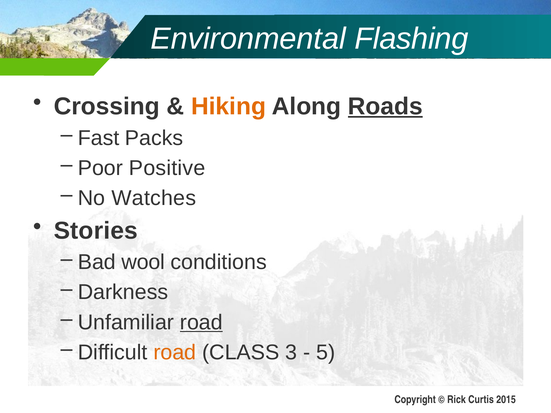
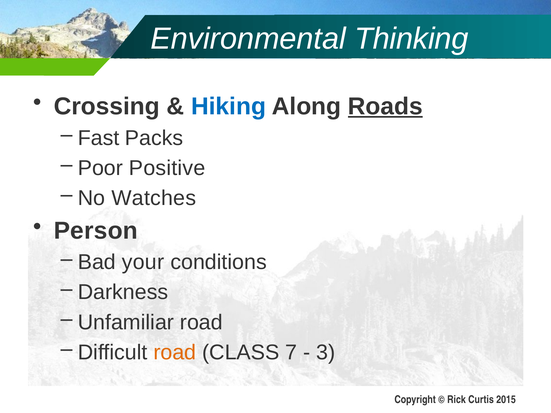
Flashing: Flashing -> Thinking (411, 39)
Hiking colour: orange -> blue (229, 106)
Stories: Stories -> Person (96, 231)
wool: wool -> your (143, 262)
road underline: present -> none (201, 322)
3: 3 -> 7 (291, 352)
5: 5 -> 3 (326, 352)
